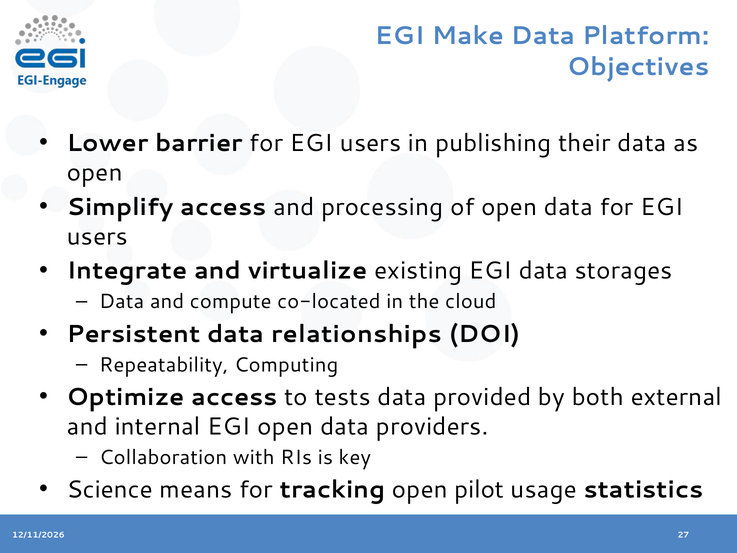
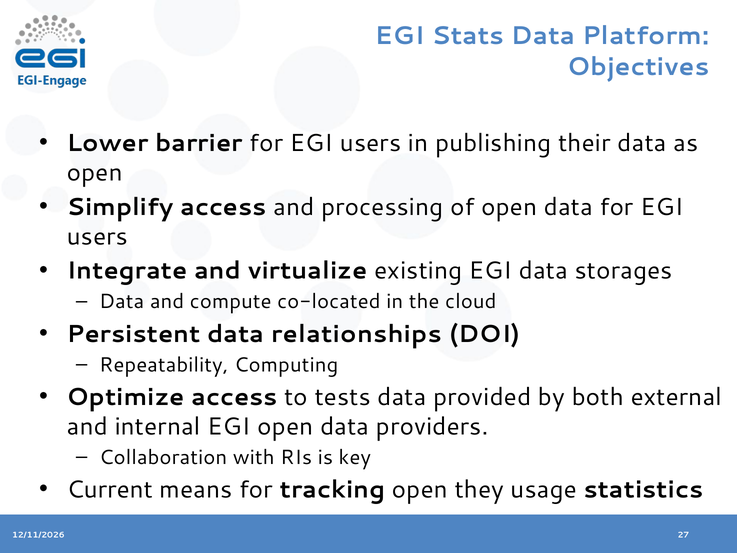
Make: Make -> Stats (468, 36)
Science: Science -> Current (110, 489)
pilot: pilot -> they (479, 489)
